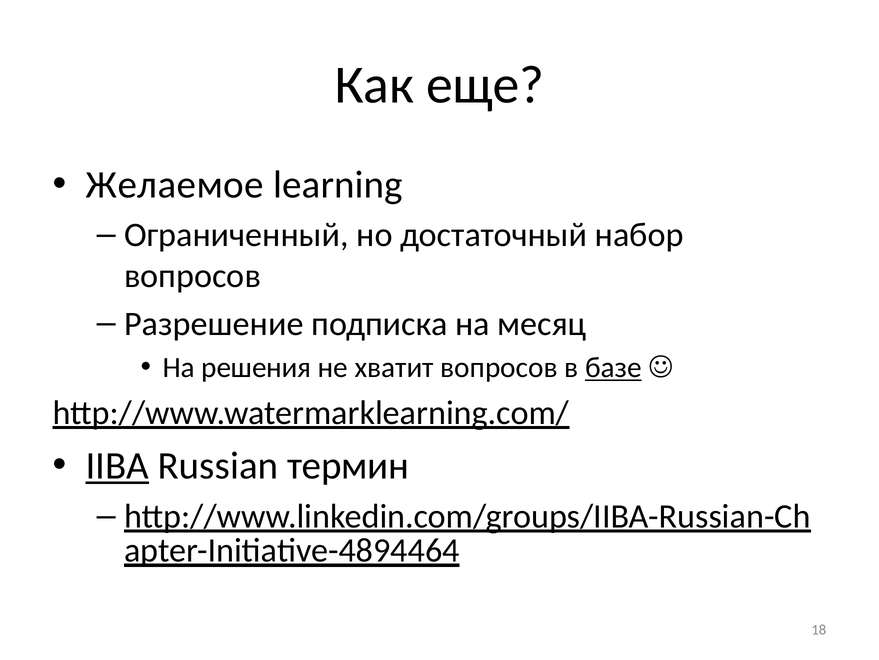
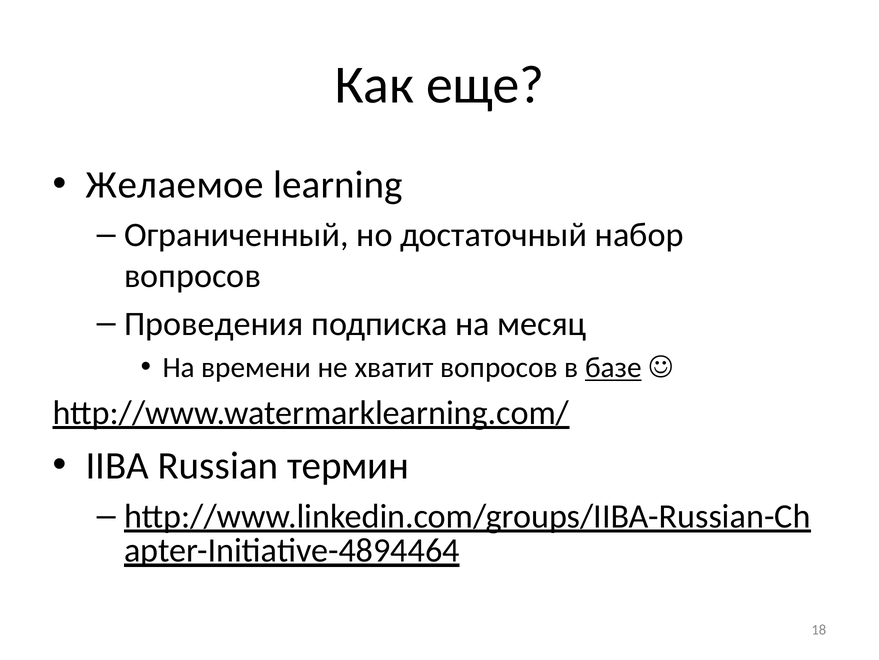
Разрешение: Разрешение -> Проведения (214, 324)
решения: решения -> времени (256, 367)
IIBA underline: present -> none (117, 465)
